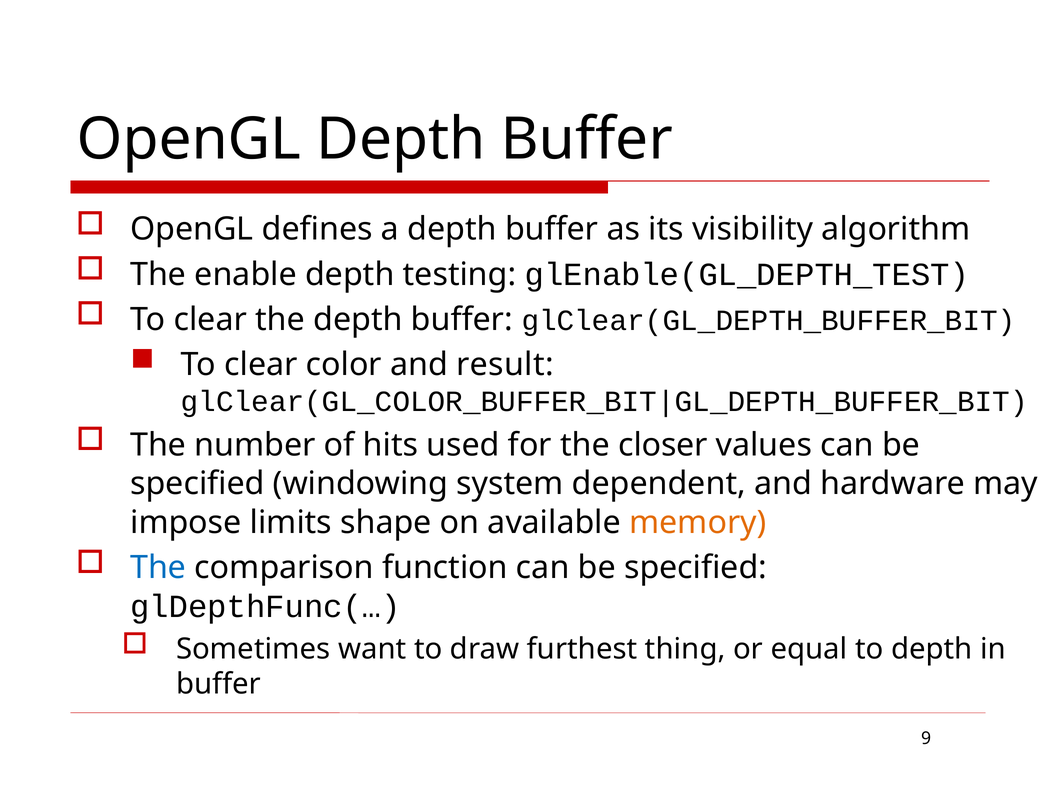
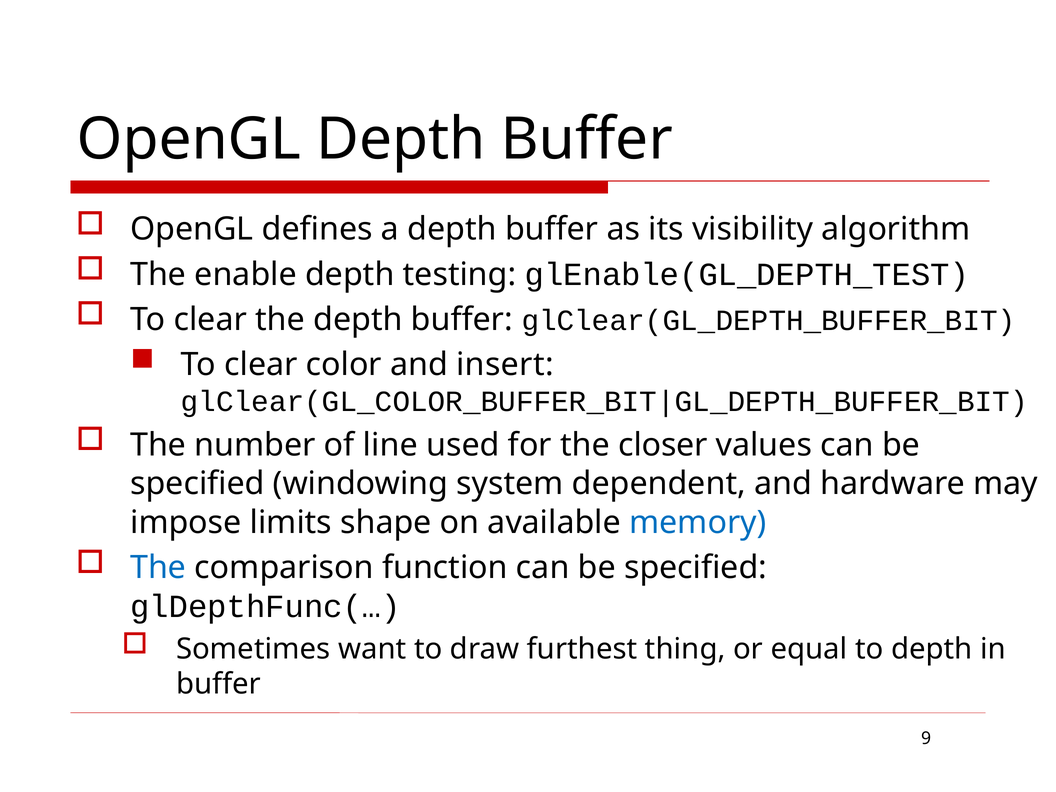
result: result -> insert (505, 365)
hits: hits -> line (390, 445)
memory colour: orange -> blue (698, 523)
